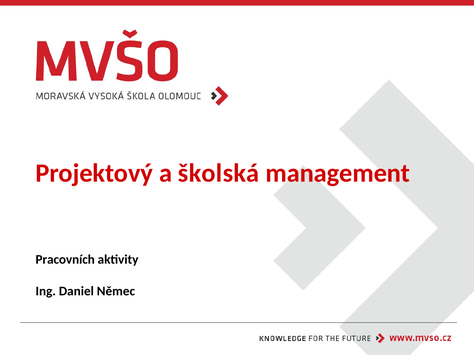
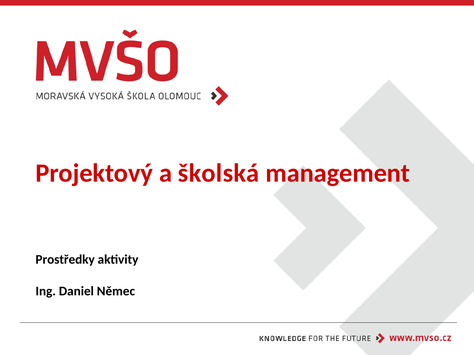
Pracovních: Pracovních -> Prostředky (65, 260)
